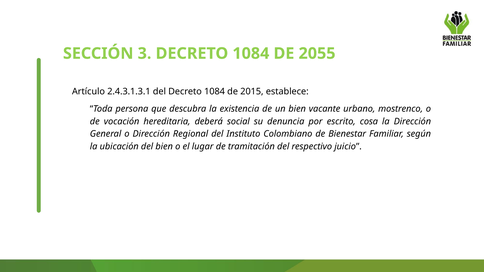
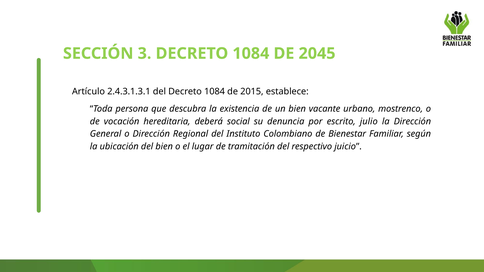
2055: 2055 -> 2045 (317, 53)
cosa: cosa -> julio (369, 122)
